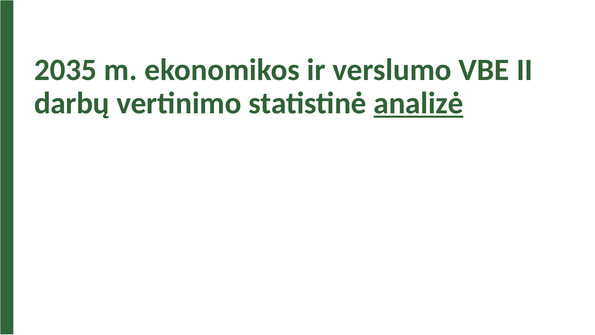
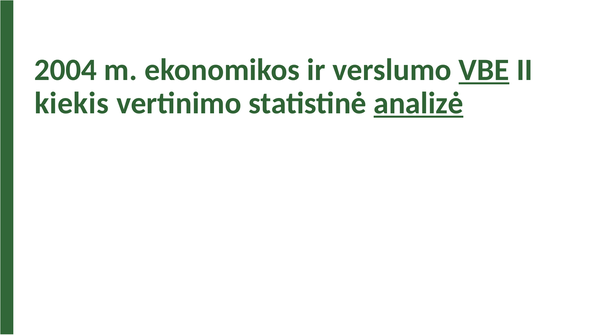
2035: 2035 -> 2004 (66, 70)
VBE underline: none -> present (484, 70)
darbų: darbų -> kiekis (72, 103)
